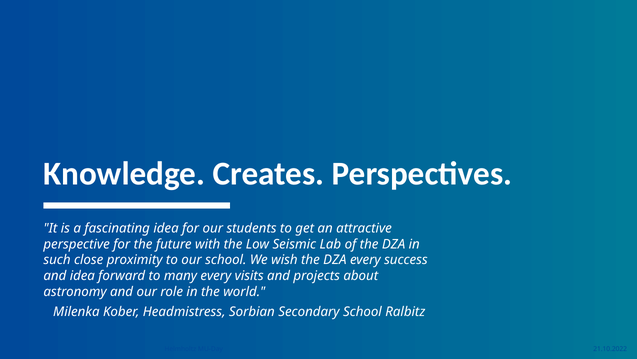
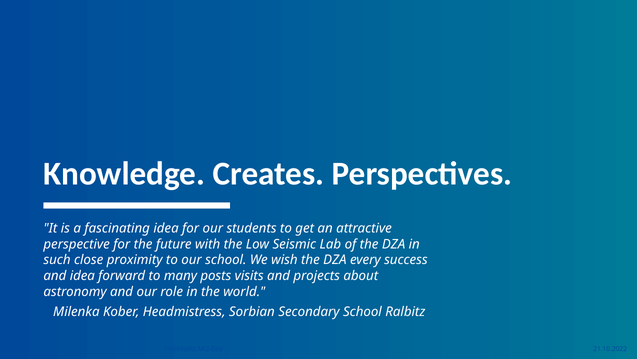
many every: every -> posts (216, 276)
